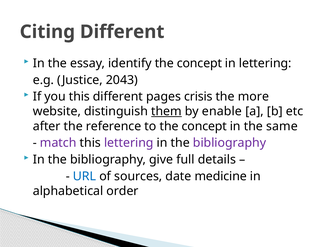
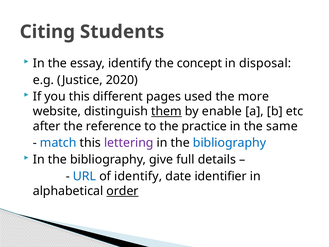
Citing Different: Different -> Students (122, 32)
in lettering: lettering -> disposal (265, 63)
2043: 2043 -> 2020 (122, 80)
crisis: crisis -> used (198, 96)
to the concept: concept -> practice (204, 126)
match colour: purple -> blue (58, 143)
bibliography colour: purple -> blue (230, 143)
of sources: sources -> identify (138, 176)
medicine: medicine -> identifier (221, 176)
order underline: none -> present (123, 191)
